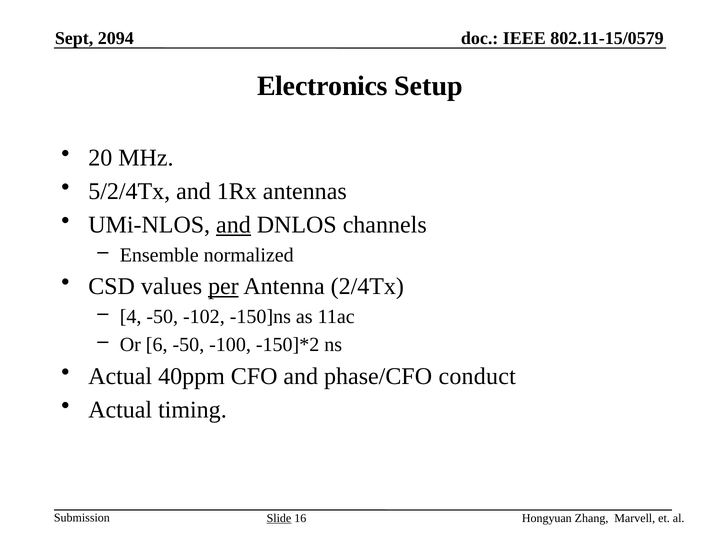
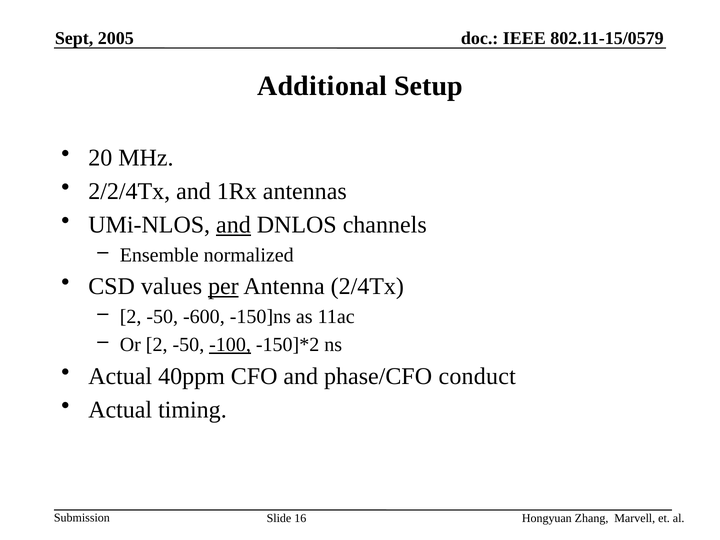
2094: 2094 -> 2005 (116, 38)
Electronics: Electronics -> Additional (322, 86)
5/2/4Tx: 5/2/4Tx -> 2/2/4Tx (129, 191)
4: 4 -> 2 (131, 317)
-102: -102 -> -600 (204, 317)
Or 6: 6 -> 2 (157, 345)
-100 underline: none -> present (230, 345)
Slide underline: present -> none (279, 518)
